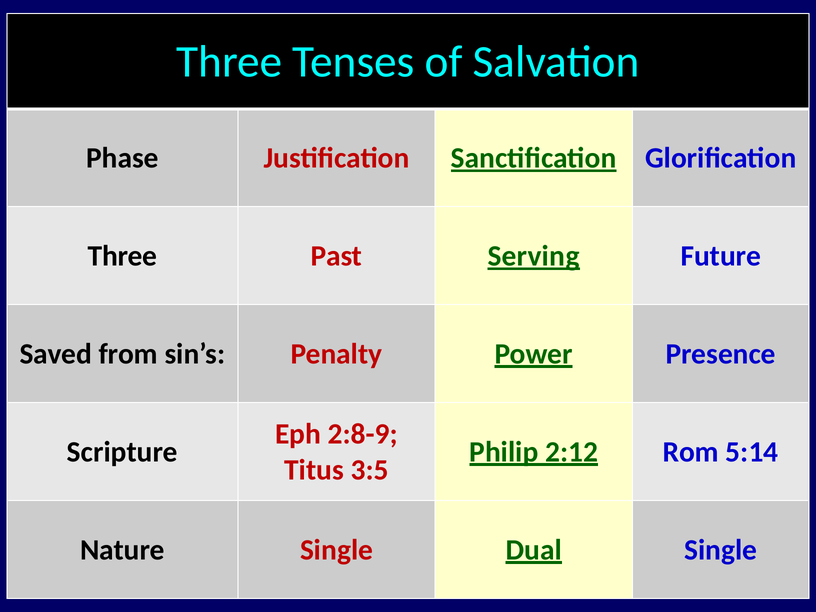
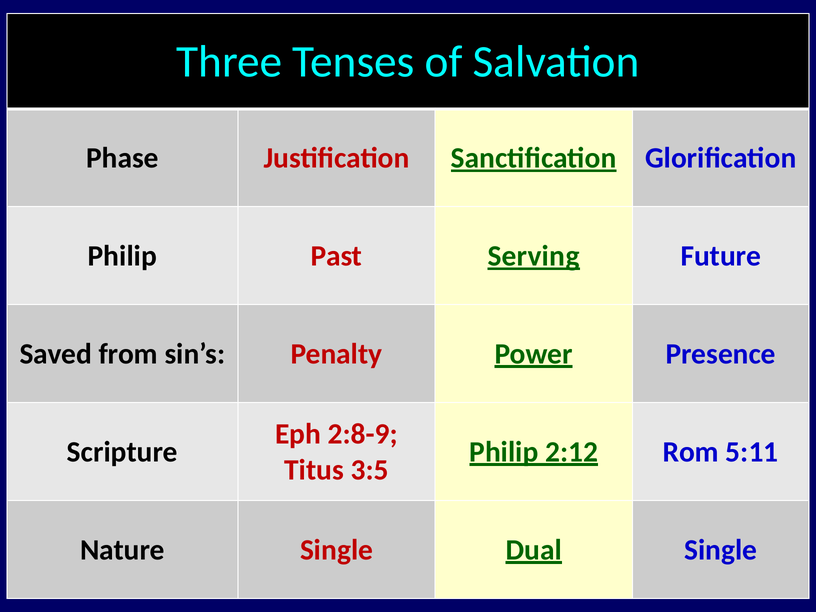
Three: Three -> Philip (122, 256)
5:14: 5:14 -> 5:11 (752, 452)
